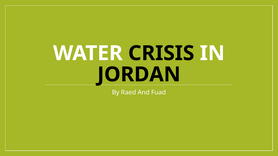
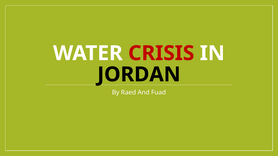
CRISIS colour: black -> red (161, 53)
